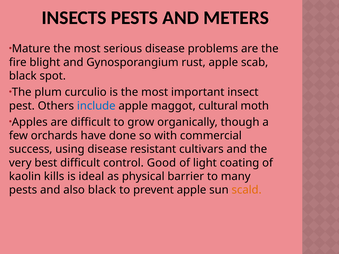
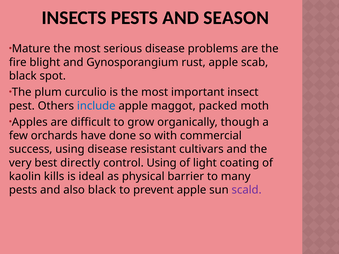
METERS: METERS -> SEASON (236, 18)
cultural: cultural -> packed (218, 106)
best difficult: difficult -> directly (80, 163)
control Good: Good -> Using (162, 163)
scald colour: orange -> purple (247, 190)
